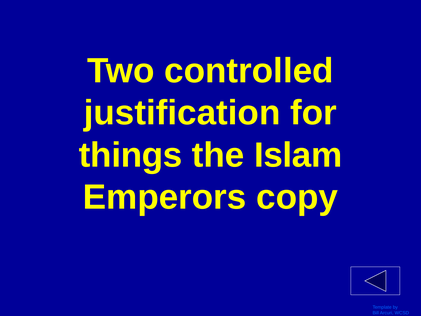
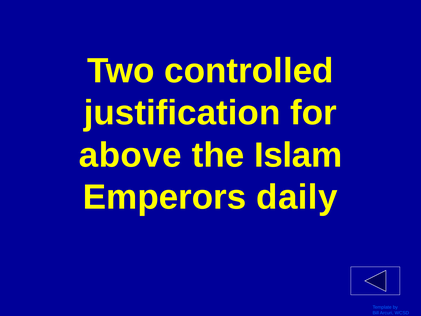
things: things -> above (130, 155)
copy: copy -> daily (297, 197)
